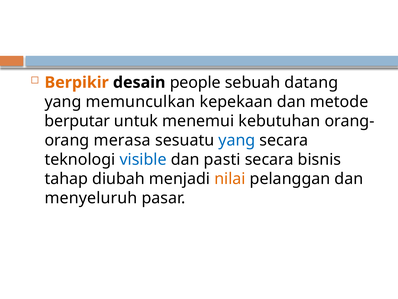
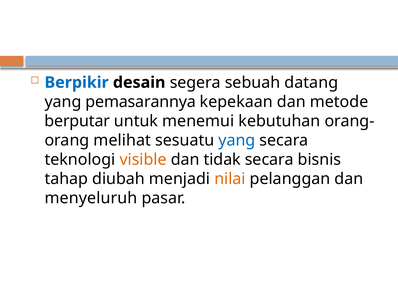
Berpikir colour: orange -> blue (77, 82)
people: people -> segera (195, 82)
memunculkan: memunculkan -> pemasarannya (141, 102)
merasa: merasa -> melihat (122, 140)
visible colour: blue -> orange (143, 159)
pasti: pasti -> tidak (222, 159)
